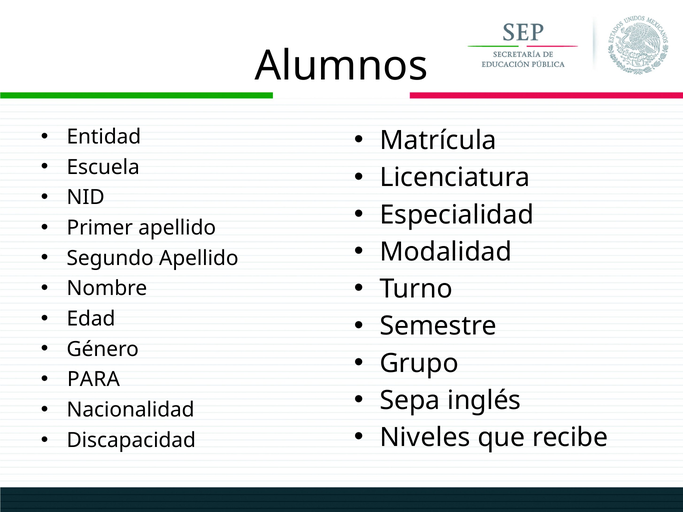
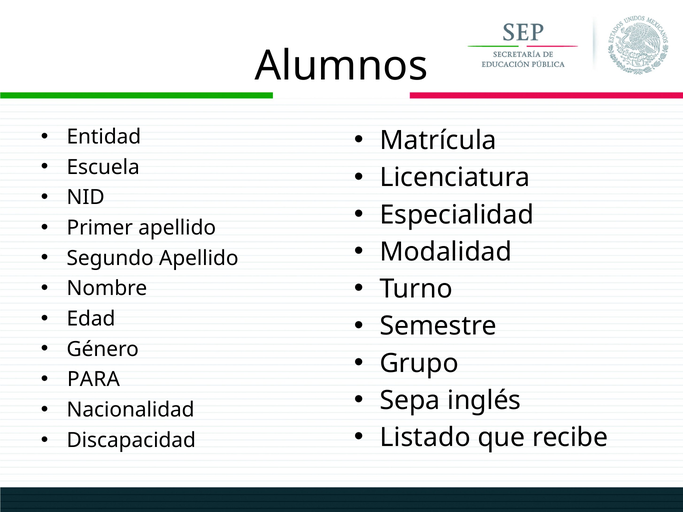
Niveles: Niveles -> Listado (425, 438)
